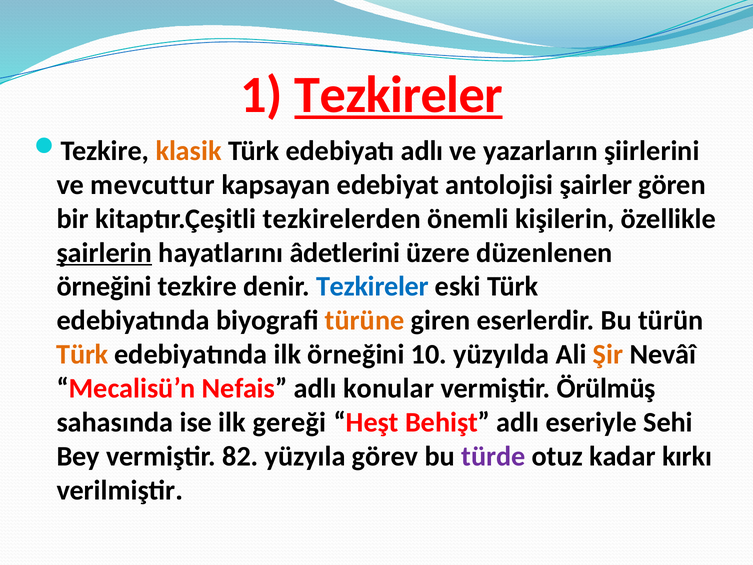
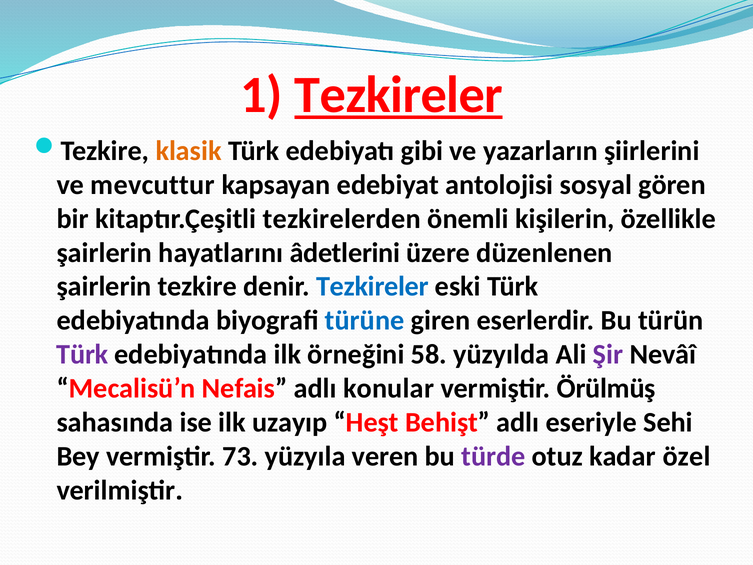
edebiyatı adlı: adlı -> gibi (422, 151)
şairler: şairler -> sosyal (596, 185)
şairlerin underline: present -> none (104, 253)
örneğini: örneğini -> şairlerin (104, 286)
türüne colour: orange -> blue (365, 320)
Türk colour: orange -> purple (82, 354)
10: 10 -> 58 (429, 354)
Şir colour: orange -> purple (608, 354)
gereği: gereği -> uzayıp (290, 422)
82: 82 -> 73 (240, 456)
görev: görev -> veren (385, 456)
kırkı: kırkı -> özel (687, 456)
